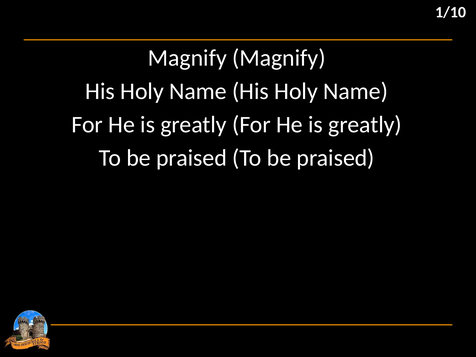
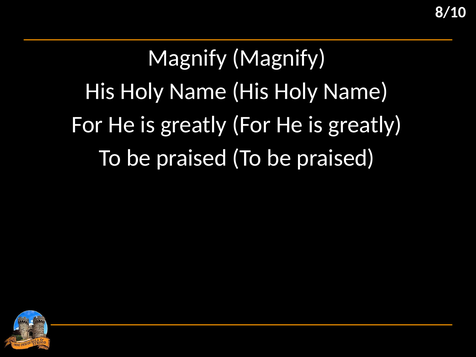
1/10: 1/10 -> 8/10 (451, 12)
